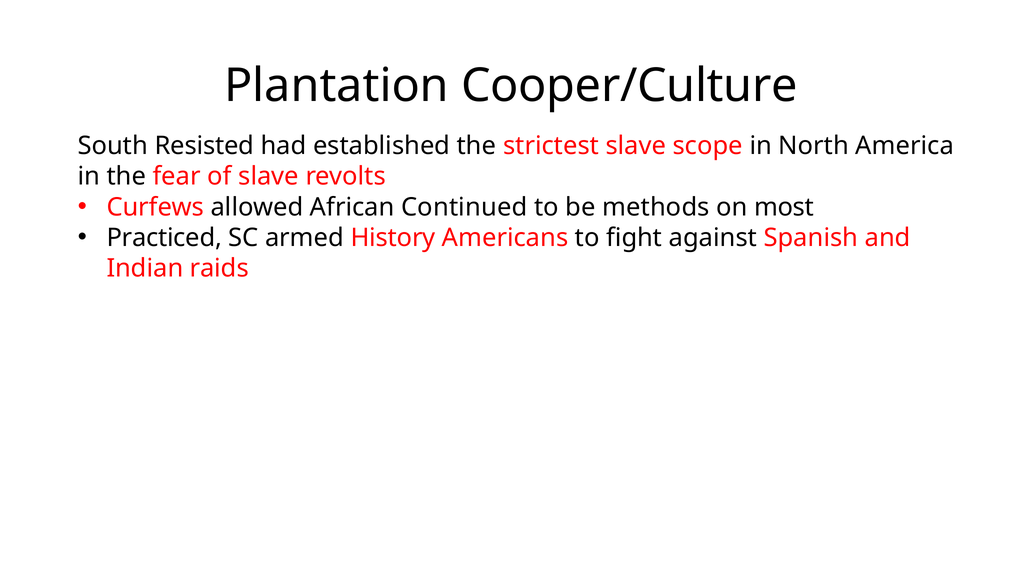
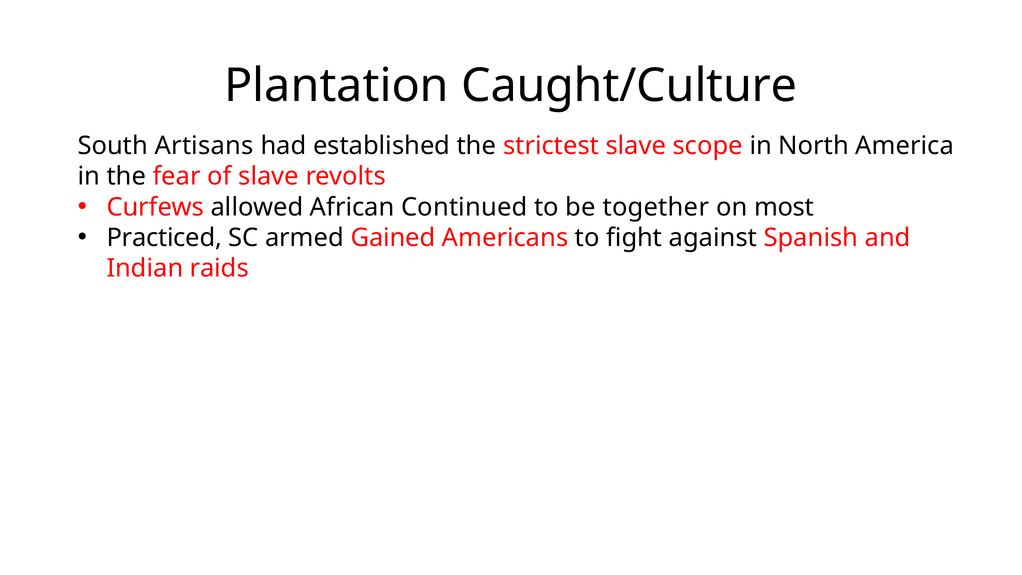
Cooper/Culture: Cooper/Culture -> Caught/Culture (629, 86)
Resisted: Resisted -> Artisans (204, 146)
methods: methods -> together (656, 207)
History: History -> Gained (393, 238)
